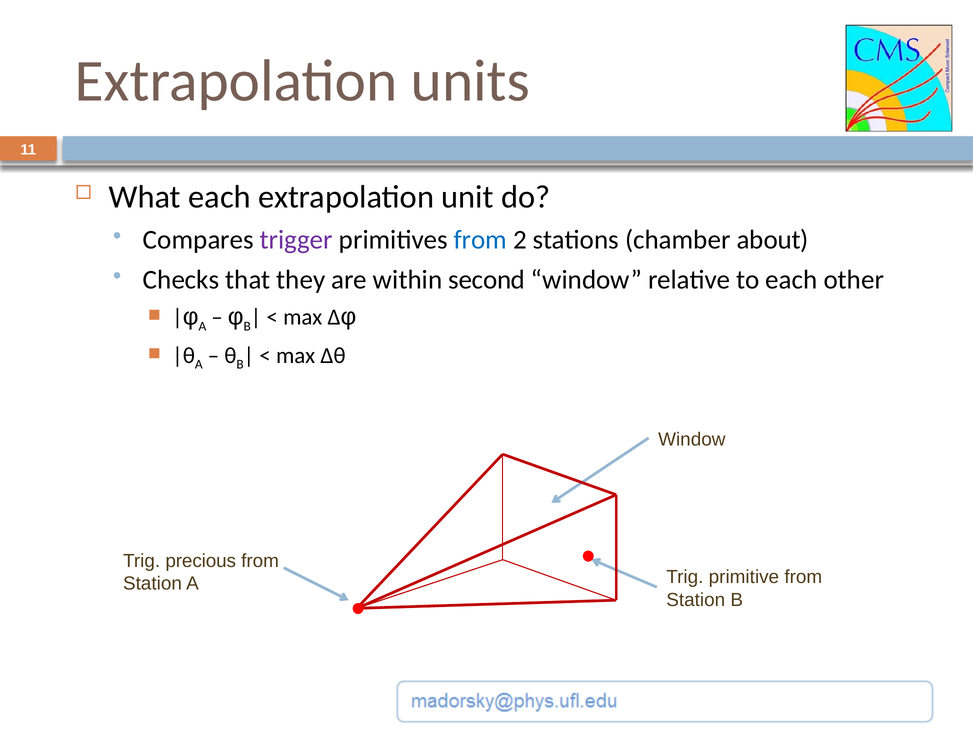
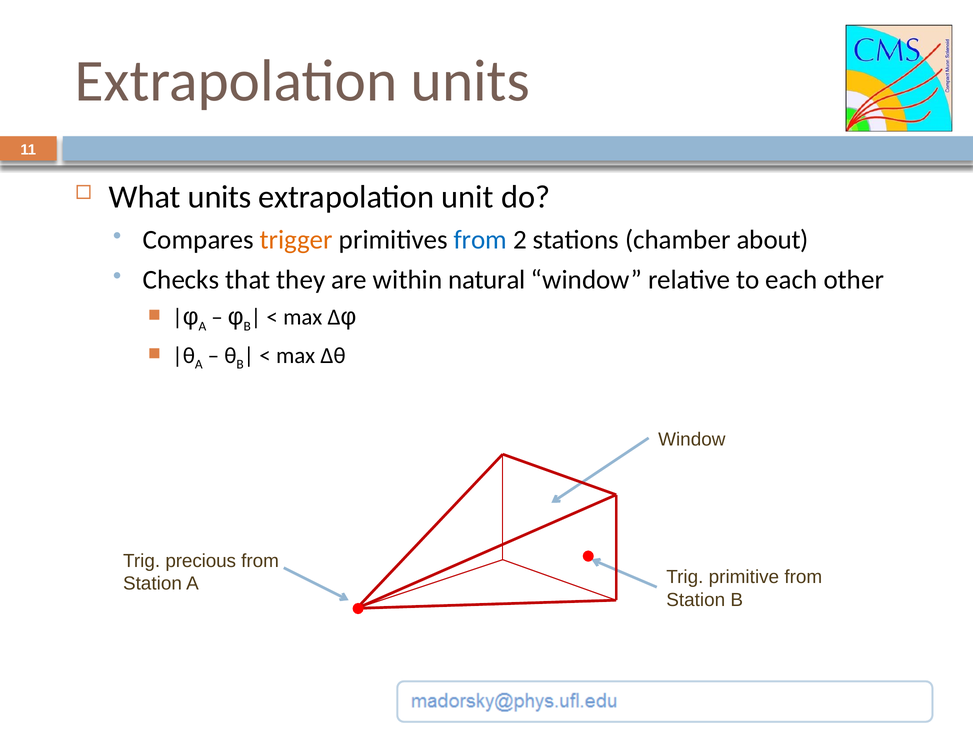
What each: each -> units (220, 197)
trigger colour: purple -> orange (296, 240)
second: second -> natural (487, 279)
